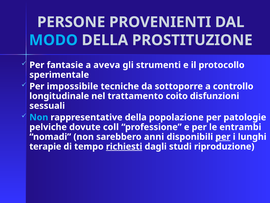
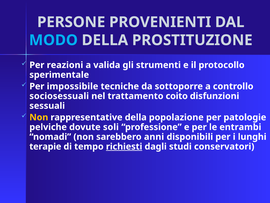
fantasie: fantasie -> reazioni (65, 65)
aveva: aveva -> valida (107, 65)
longitudinale: longitudinale -> sociosessuali (59, 96)
Non colour: light blue -> yellow (39, 117)
coll: coll -> soli (111, 127)
per underline: present -> none (223, 136)
riproduzione: riproduzione -> conservatori (224, 146)
